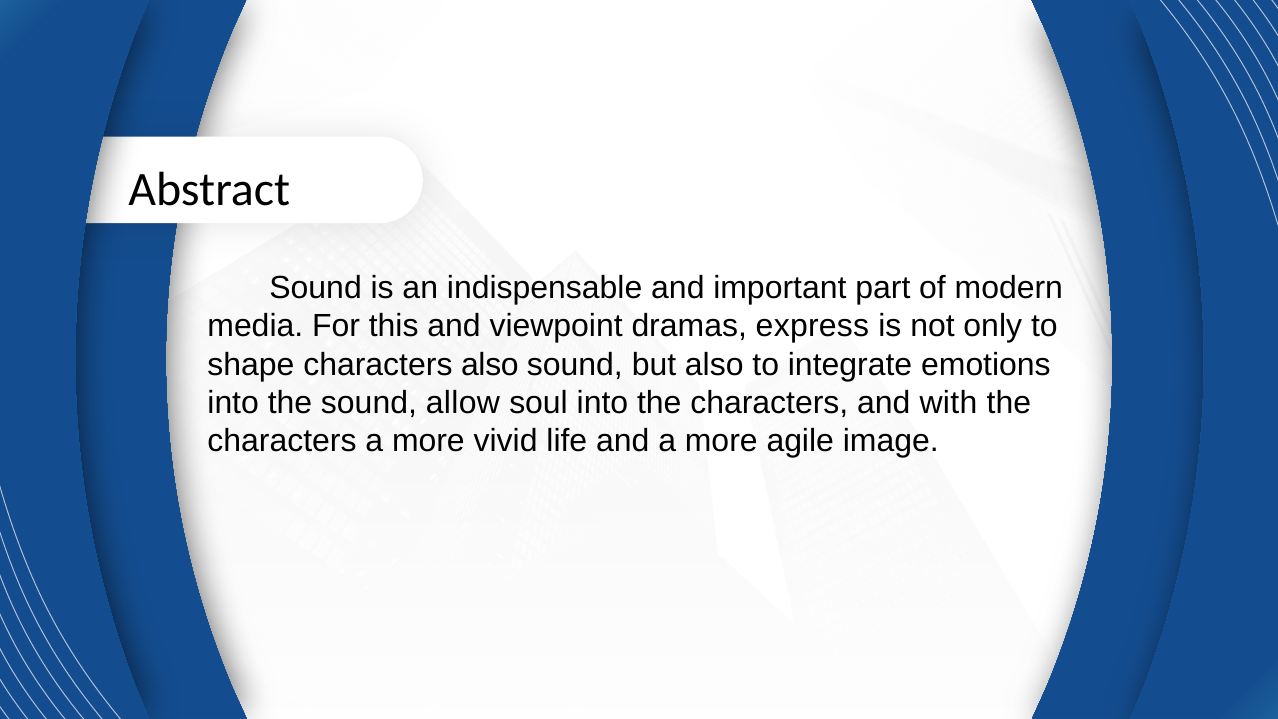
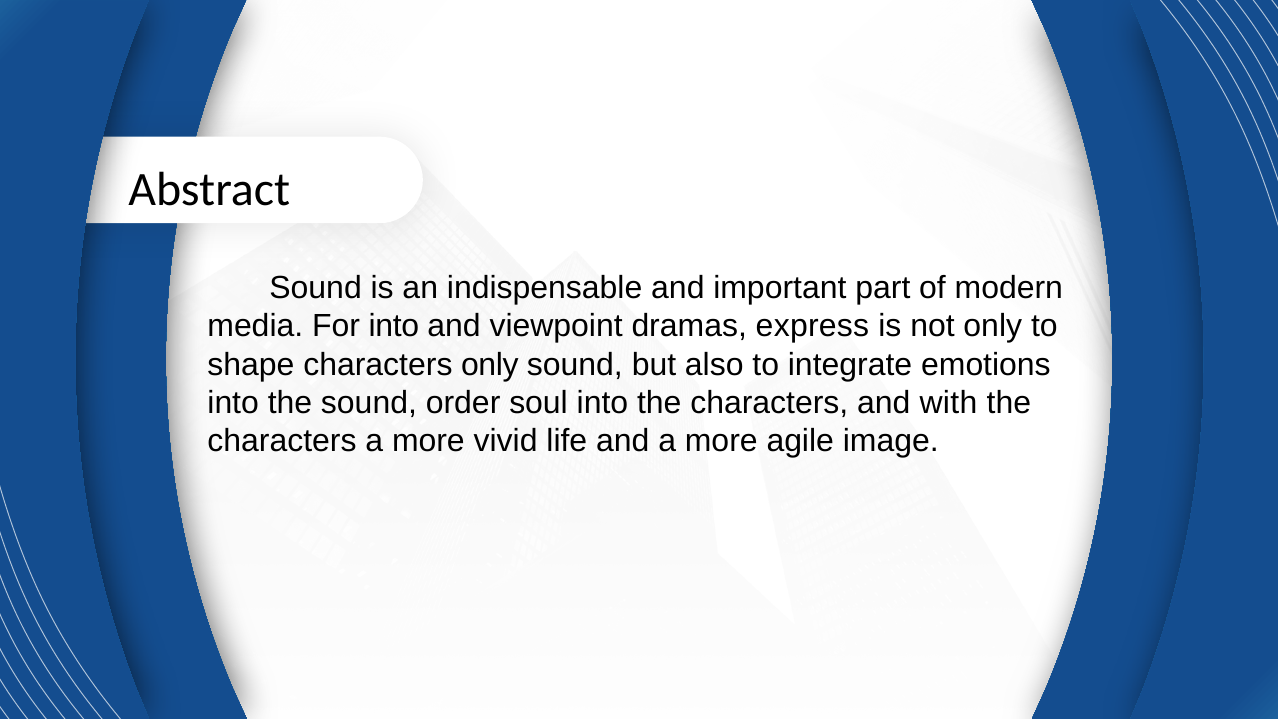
For this: this -> into (394, 326)
characters also: also -> only (490, 365)
allow: allow -> order (463, 403)
